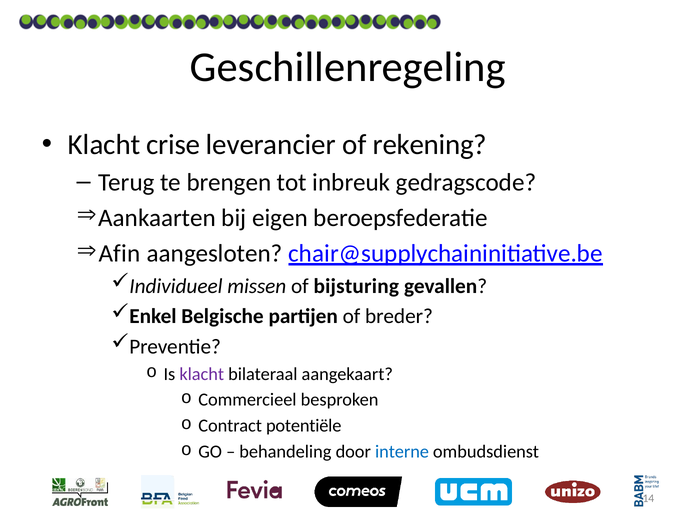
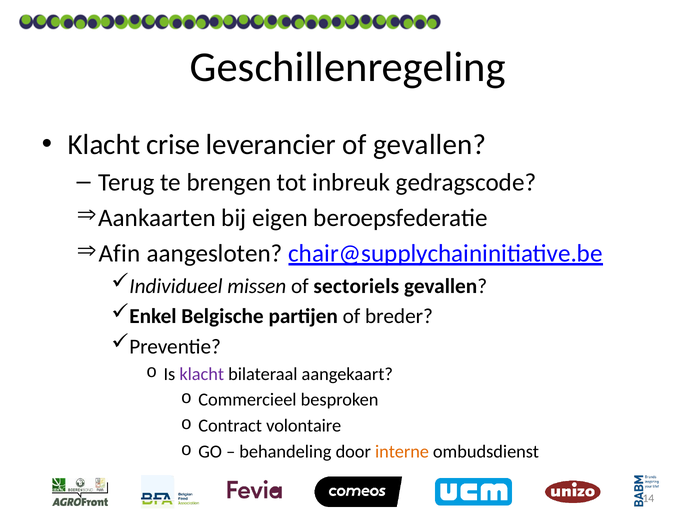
of rekening: rekening -> gevallen (430, 145)
bijsturing: bijsturing -> sectoriels (356, 286)
potentiële: potentiële -> volontaire (304, 426)
interne colour: blue -> orange (402, 452)
